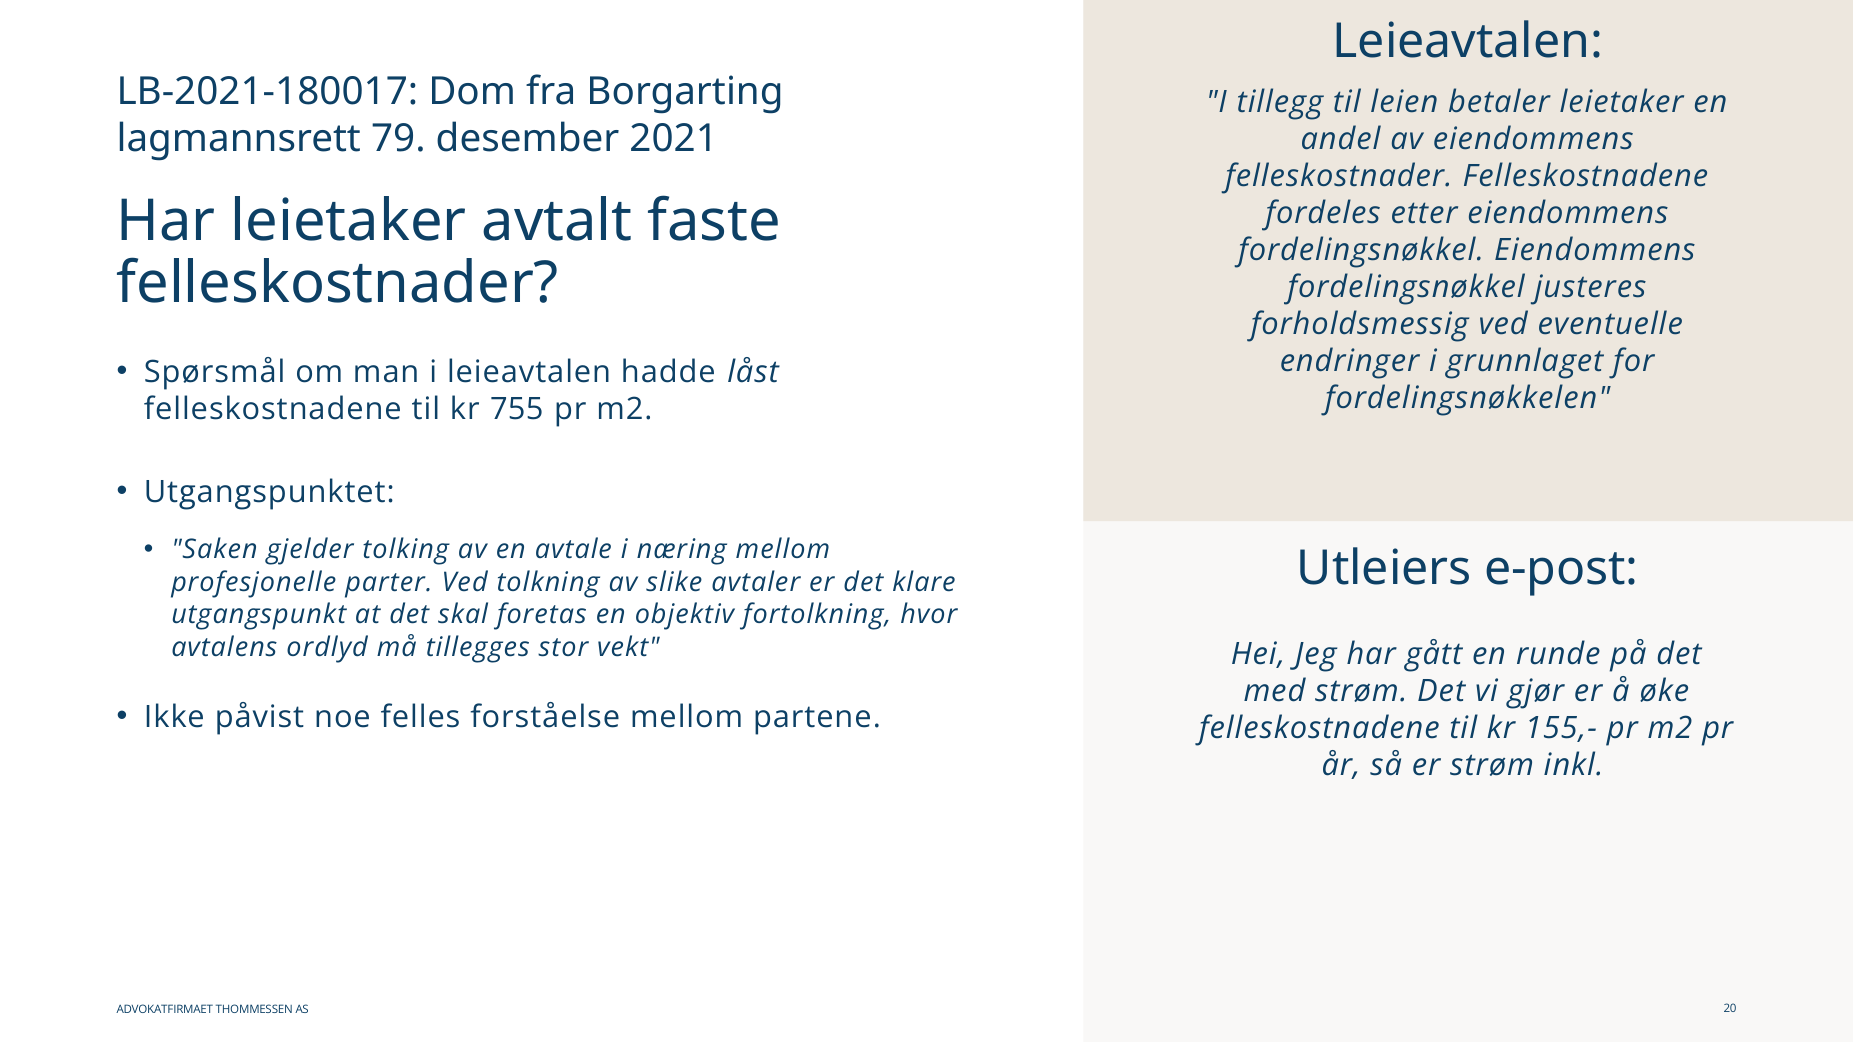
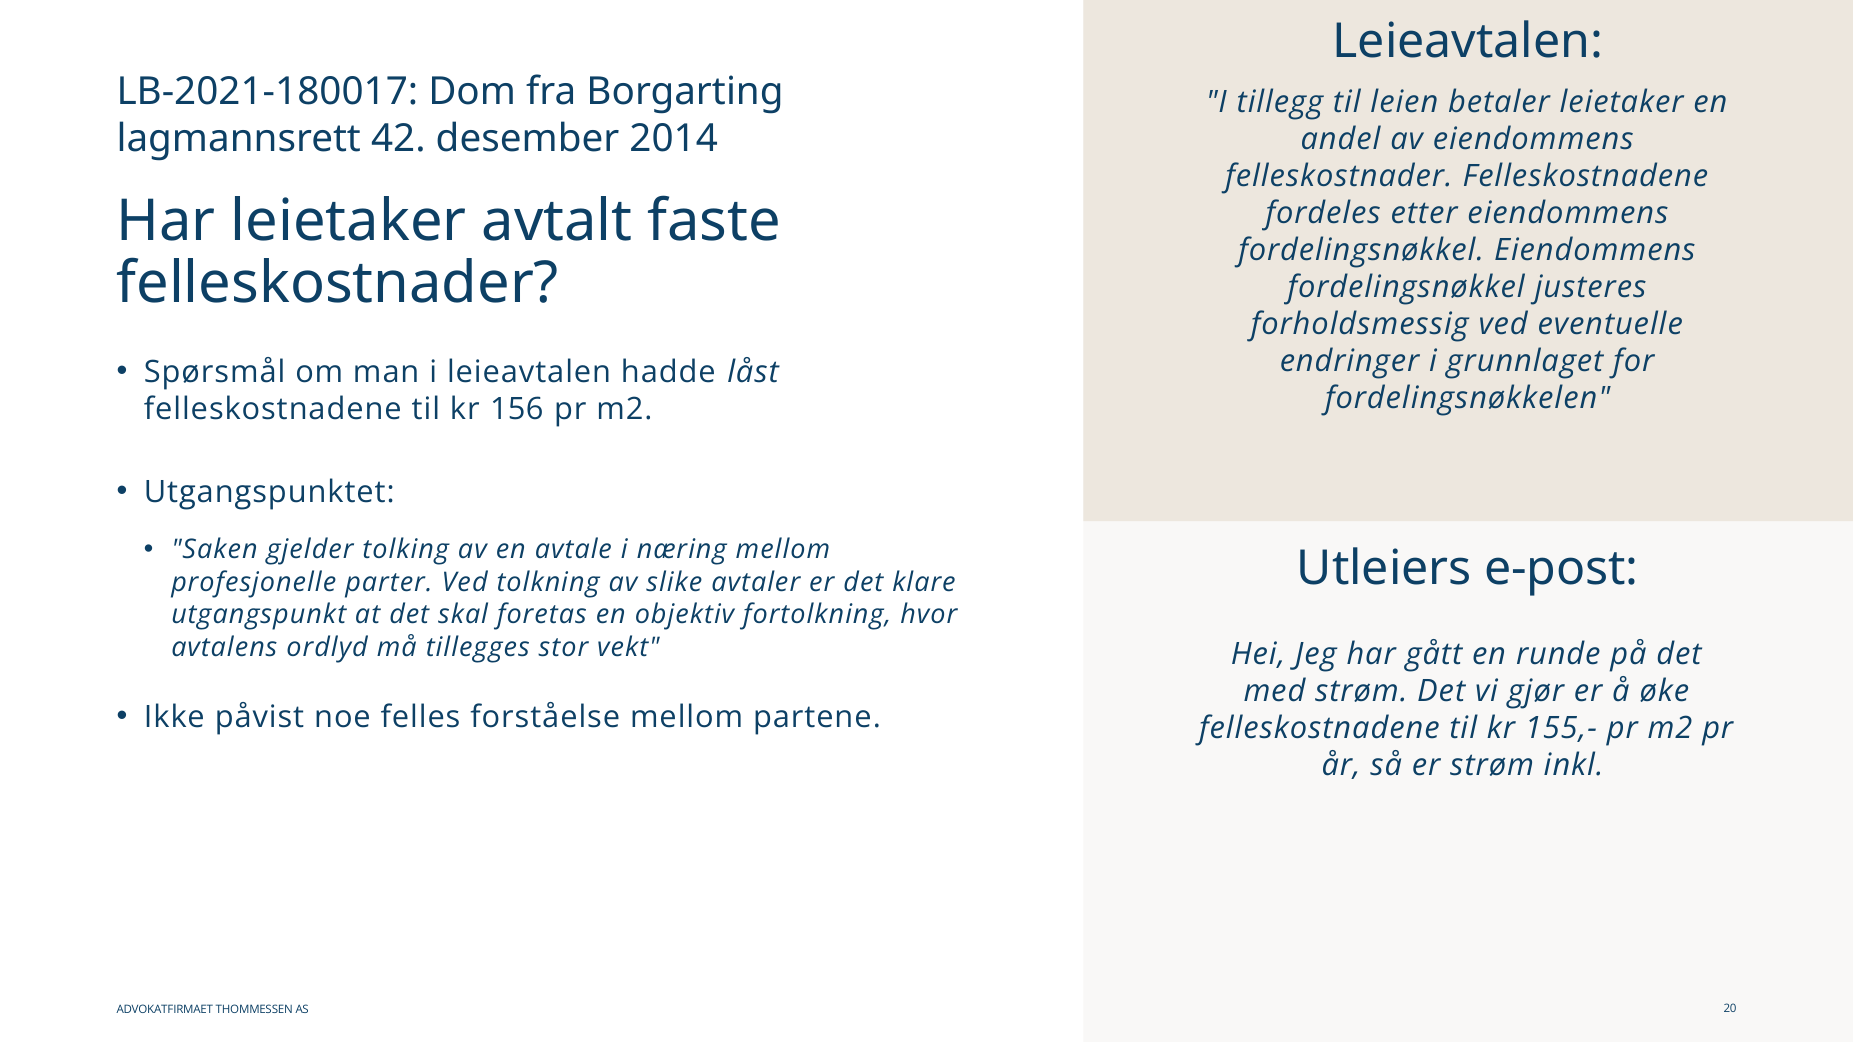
79: 79 -> 42 (398, 138)
2021: 2021 -> 2014 (674, 138)
755: 755 -> 156 (517, 409)
